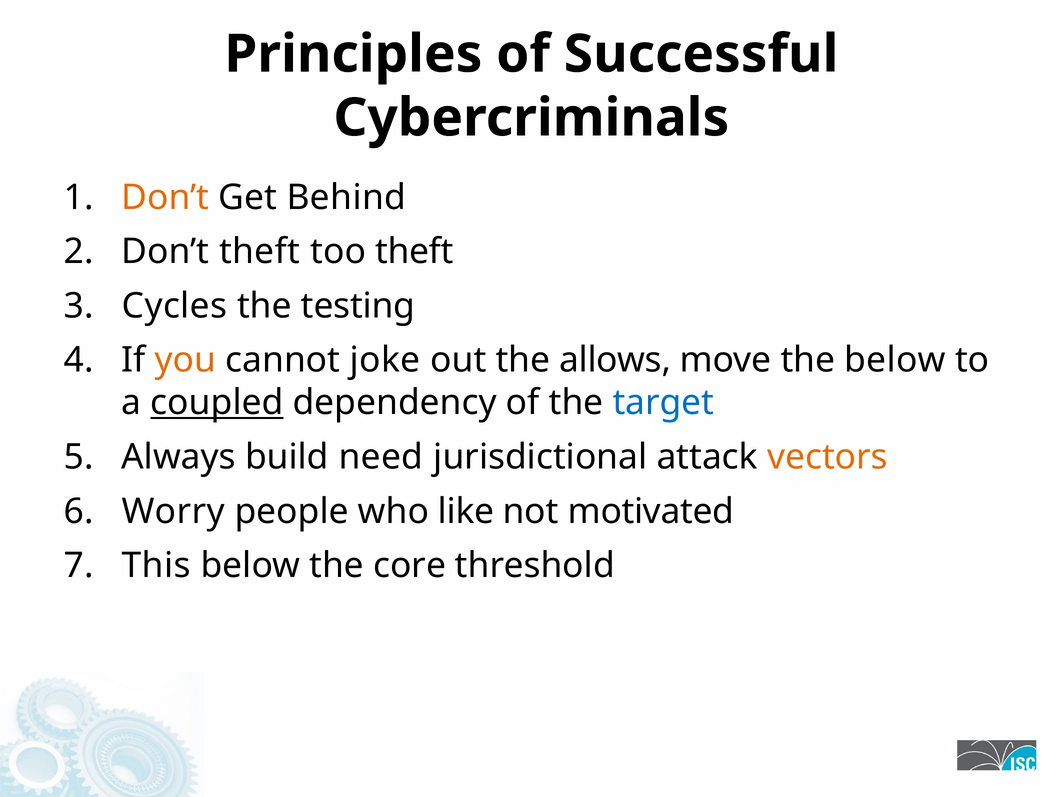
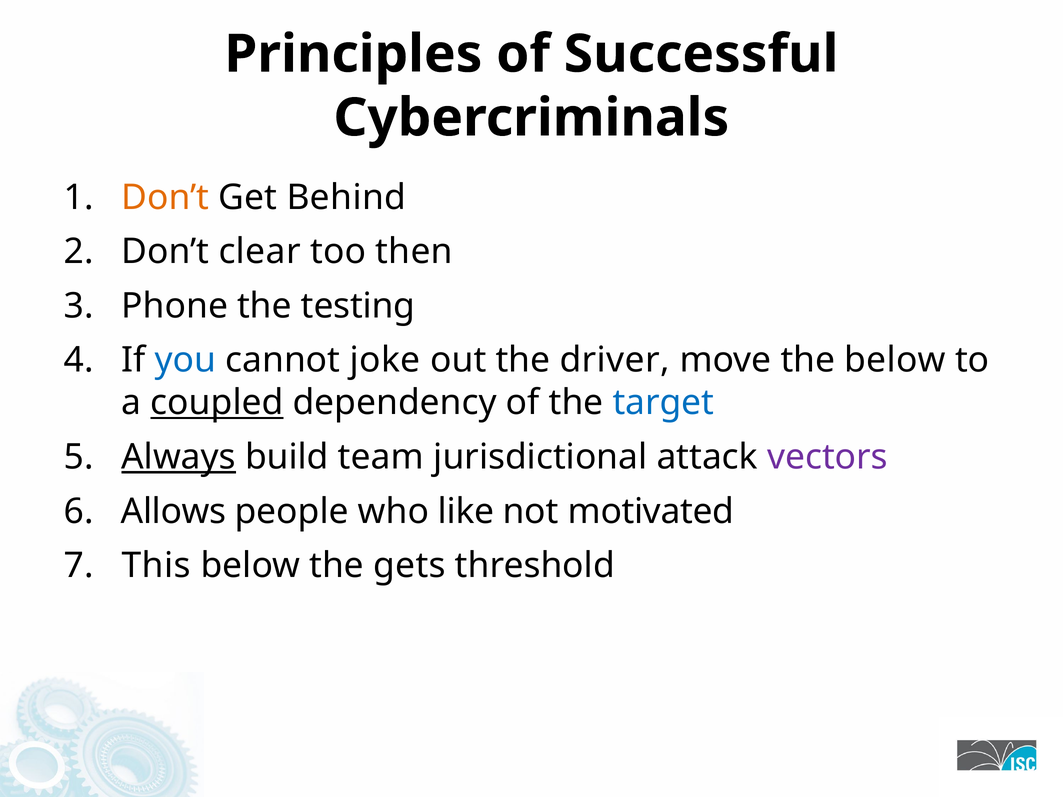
Don’t theft: theft -> clear (260, 252)
too theft: theft -> then (414, 252)
Cycles: Cycles -> Phone (175, 306)
you colour: orange -> blue (185, 360)
allows: allows -> driver (615, 360)
Always underline: none -> present (179, 457)
need: need -> team (381, 457)
vectors colour: orange -> purple (827, 457)
Worry: Worry -> Allows (174, 512)
core: core -> gets (409, 566)
